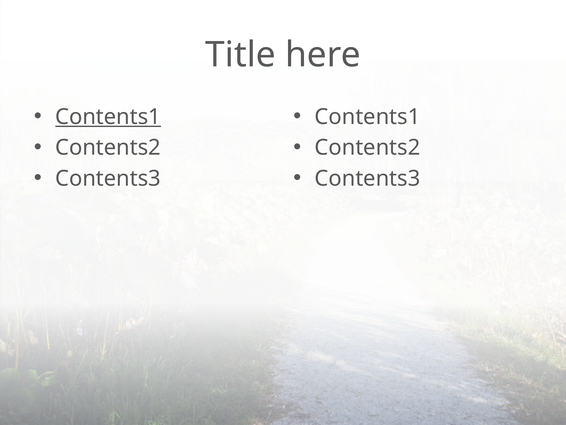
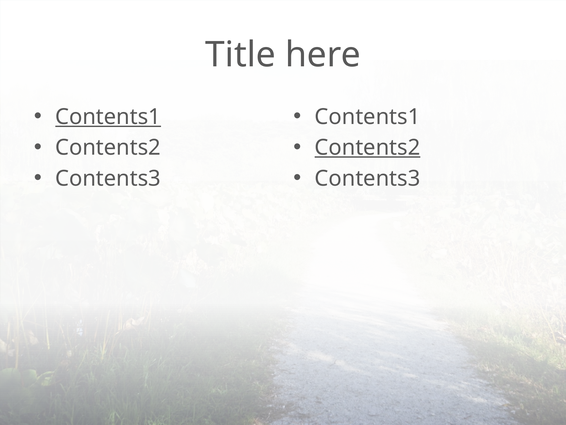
Contents2 underline: none -> present (367, 147)
